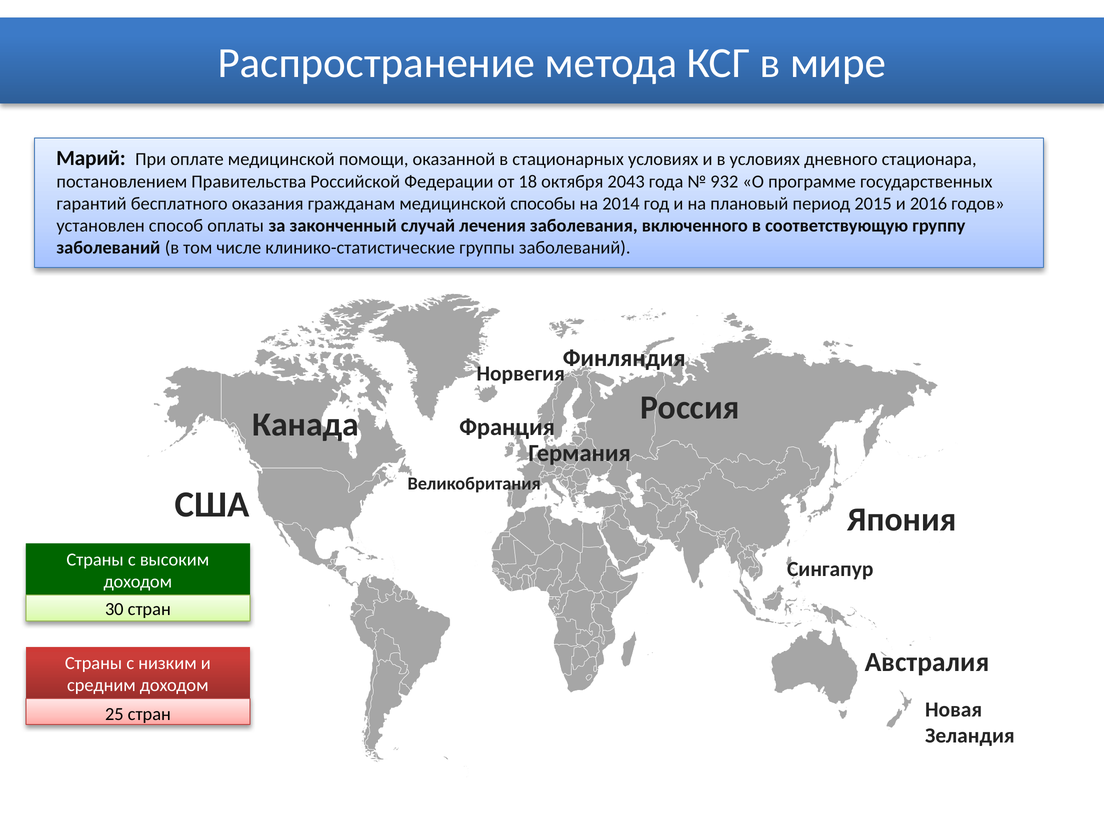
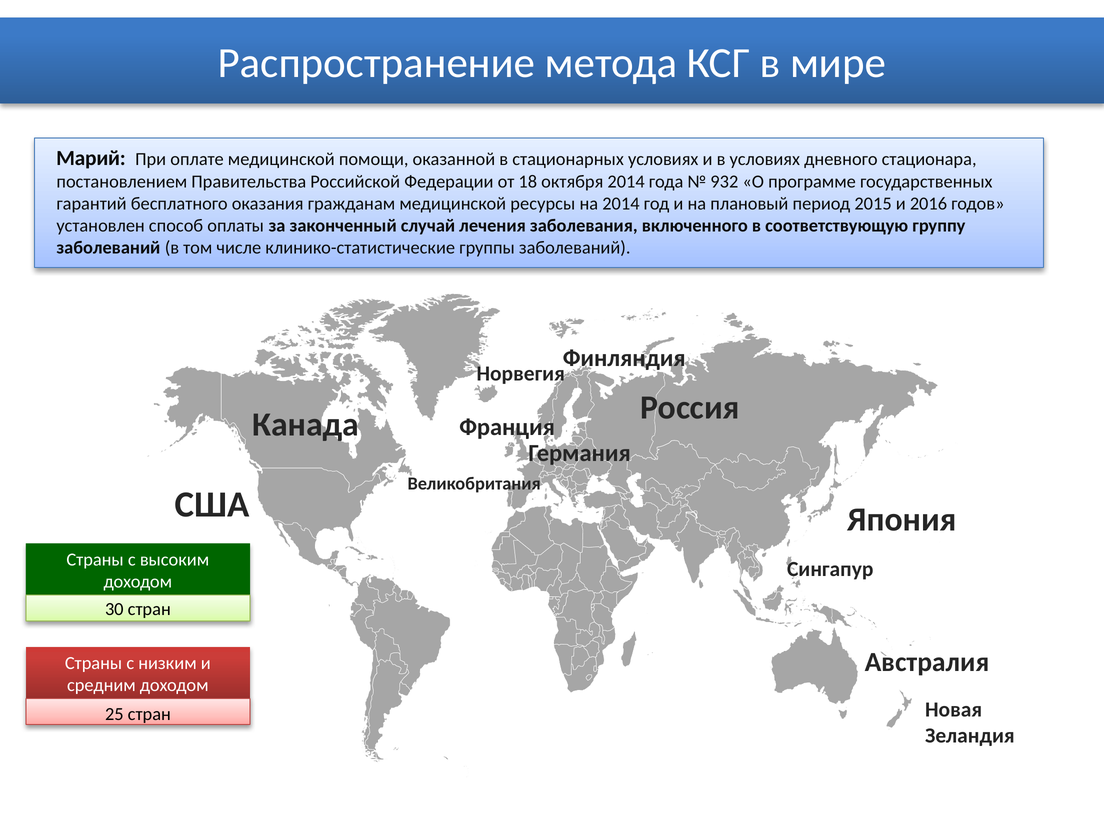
октября 2043: 2043 -> 2014 (626, 182)
способы: способы -> ресурсы (543, 204)
